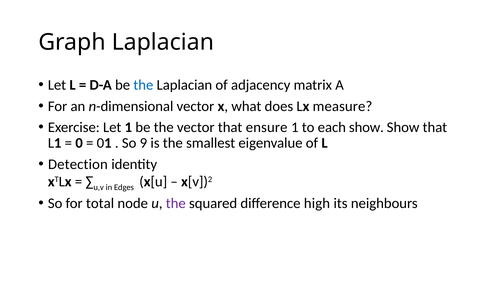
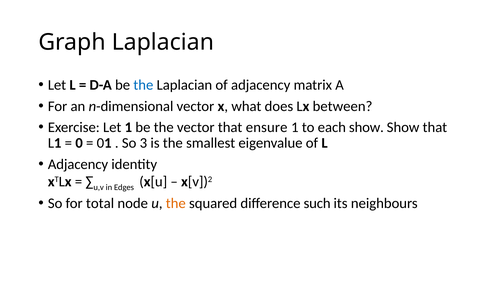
measure: measure -> between (343, 106)
9: 9 -> 3 (143, 143)
Detection: Detection -> Adjacency (78, 164)
the colour: purple -> orange (176, 204)
high: high -> such (317, 204)
